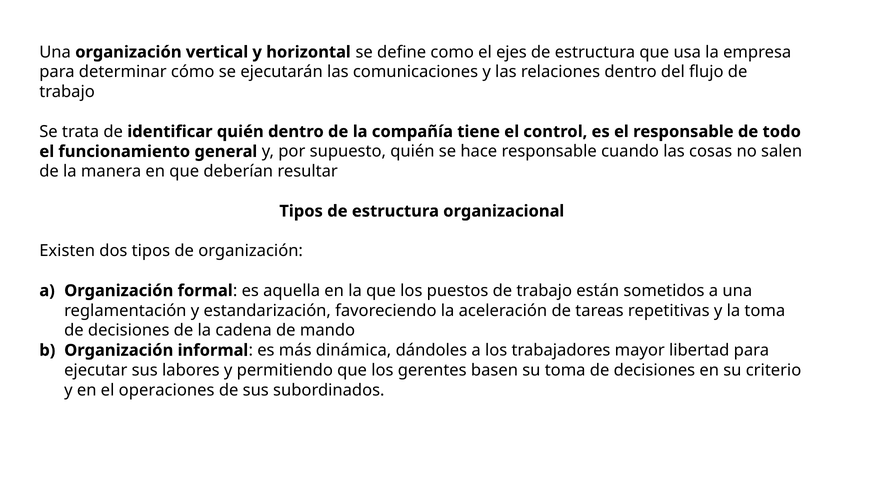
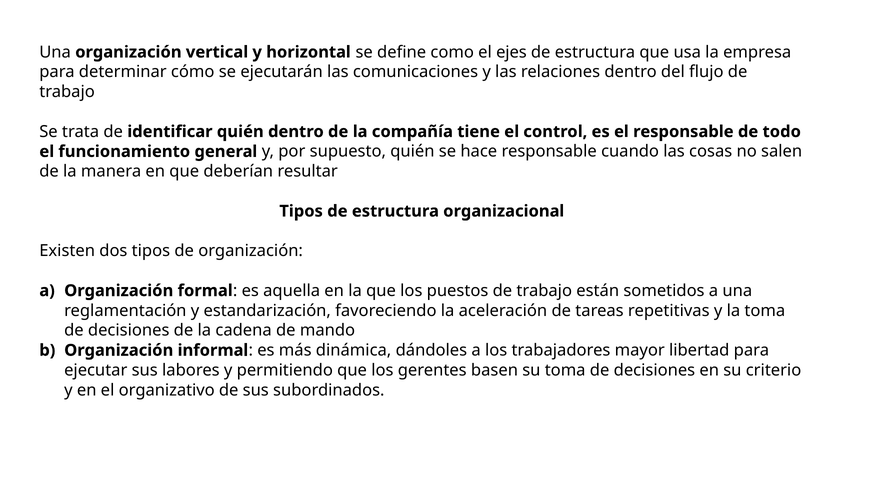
operaciones: operaciones -> organizativo (167, 390)
